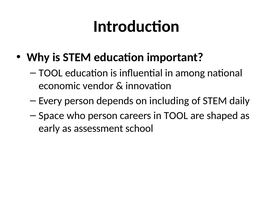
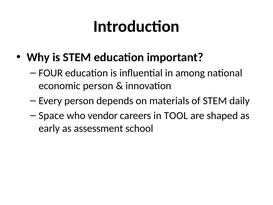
TOOL: TOOL -> FOUR (51, 73)
economic vendor: vendor -> person (98, 86)
including: including -> materials (169, 101)
who person: person -> vendor (103, 115)
